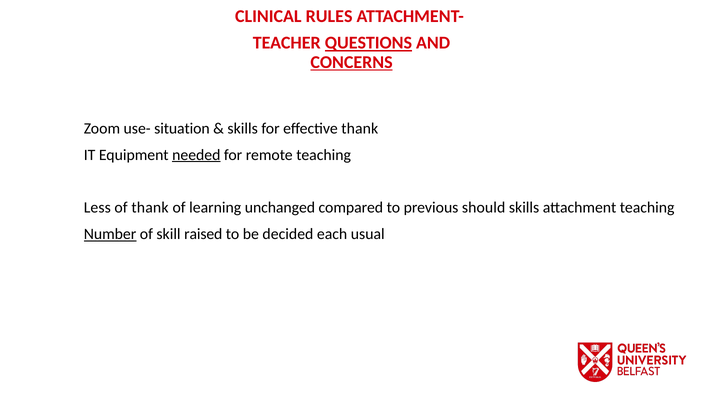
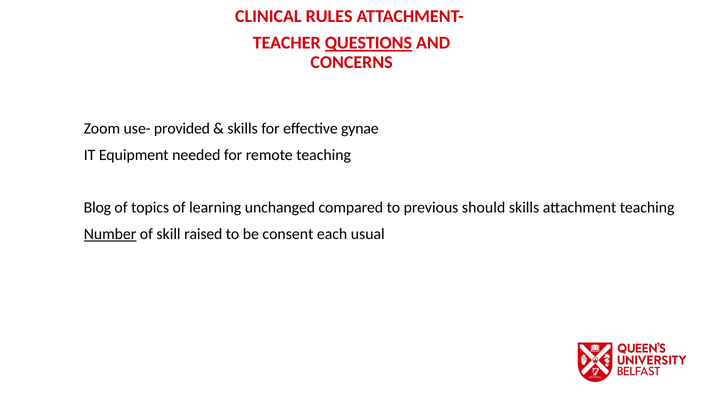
CONCERNS underline: present -> none (352, 62)
situation: situation -> provided (182, 128)
effective thank: thank -> gynae (360, 128)
needed underline: present -> none (196, 155)
Less: Less -> Blog (97, 208)
of thank: thank -> topics (150, 208)
decided: decided -> consent (288, 234)
